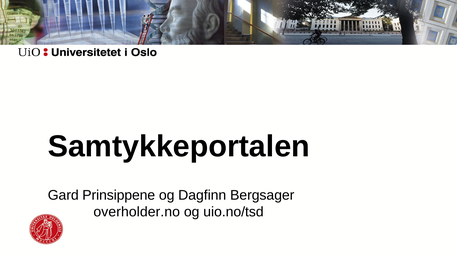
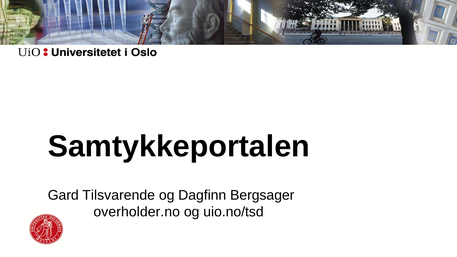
Prinsippene: Prinsippene -> Tilsvarende (119, 195)
